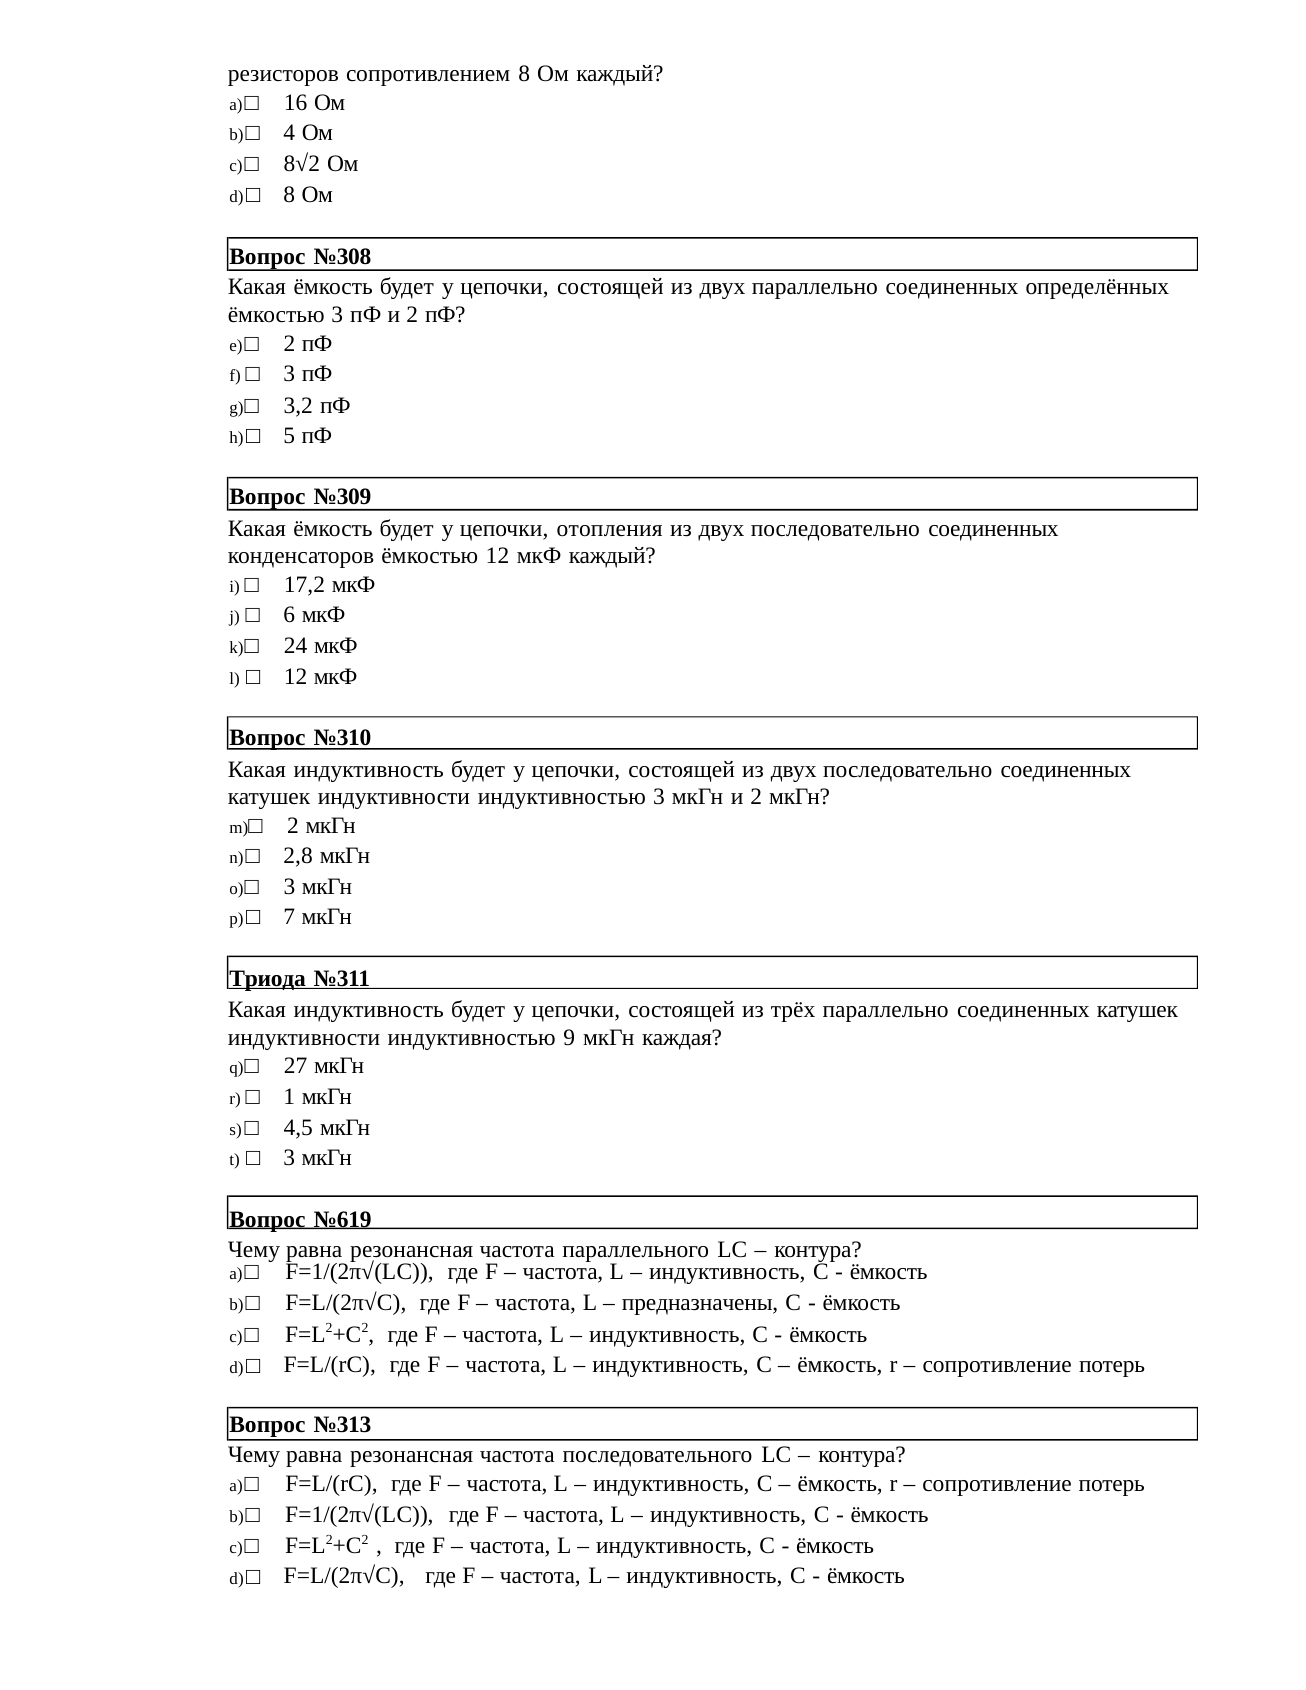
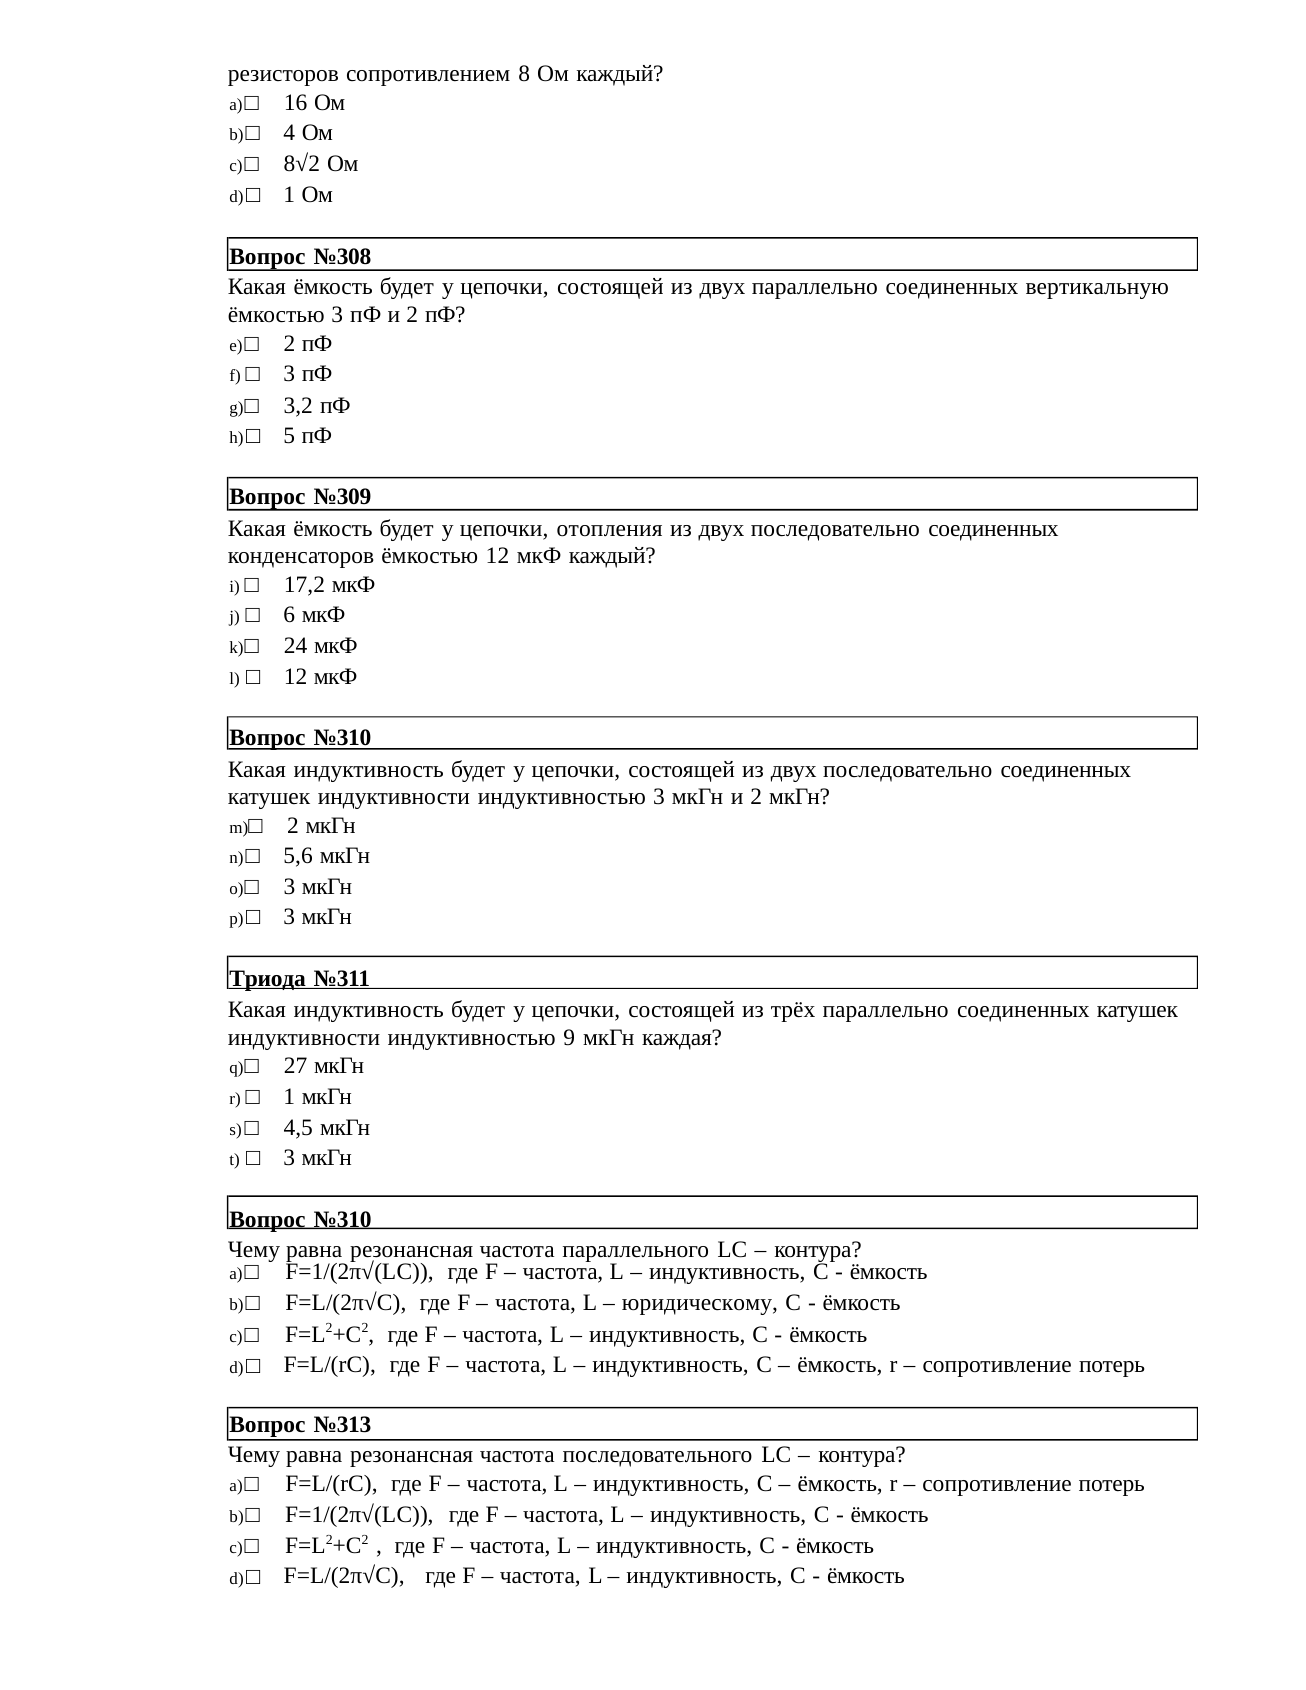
8: 8 -> 1 (289, 195)
определённых: определённых -> вертикальную (1097, 287)
2,8: 2,8 -> 5,6 (298, 856)
7: 7 -> 3 (289, 917)
№619: №619 -> №310 (343, 1220)
предназначены: предназначены -> юридическому (700, 1303)
